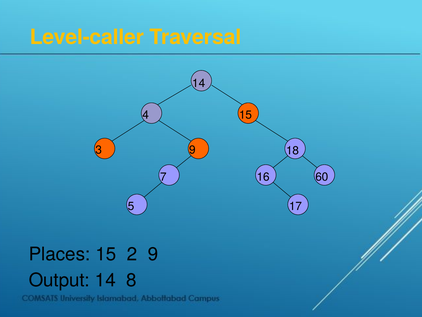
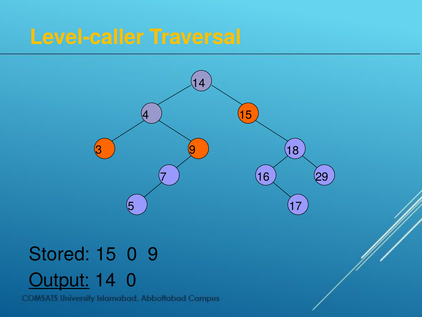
60: 60 -> 29 (322, 177)
Places: Places -> Stored (59, 254)
15 2: 2 -> 0 (132, 254)
Output underline: none -> present (59, 280)
14 8: 8 -> 0 (131, 280)
